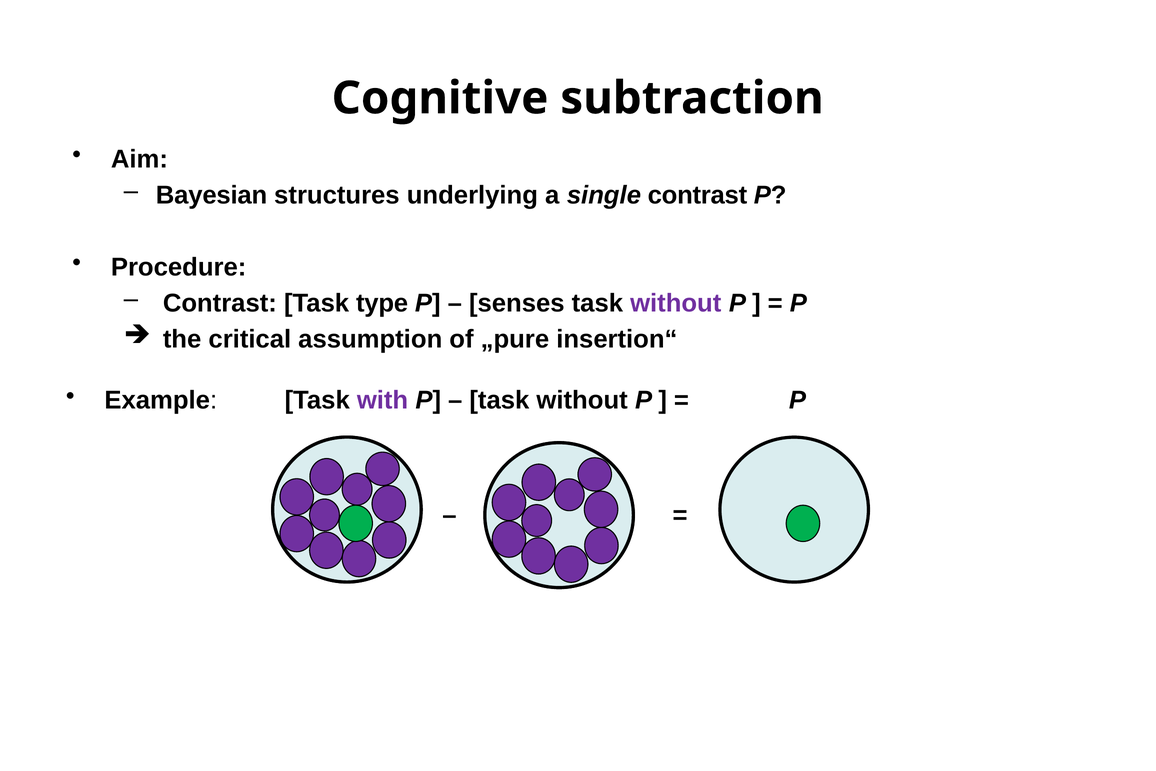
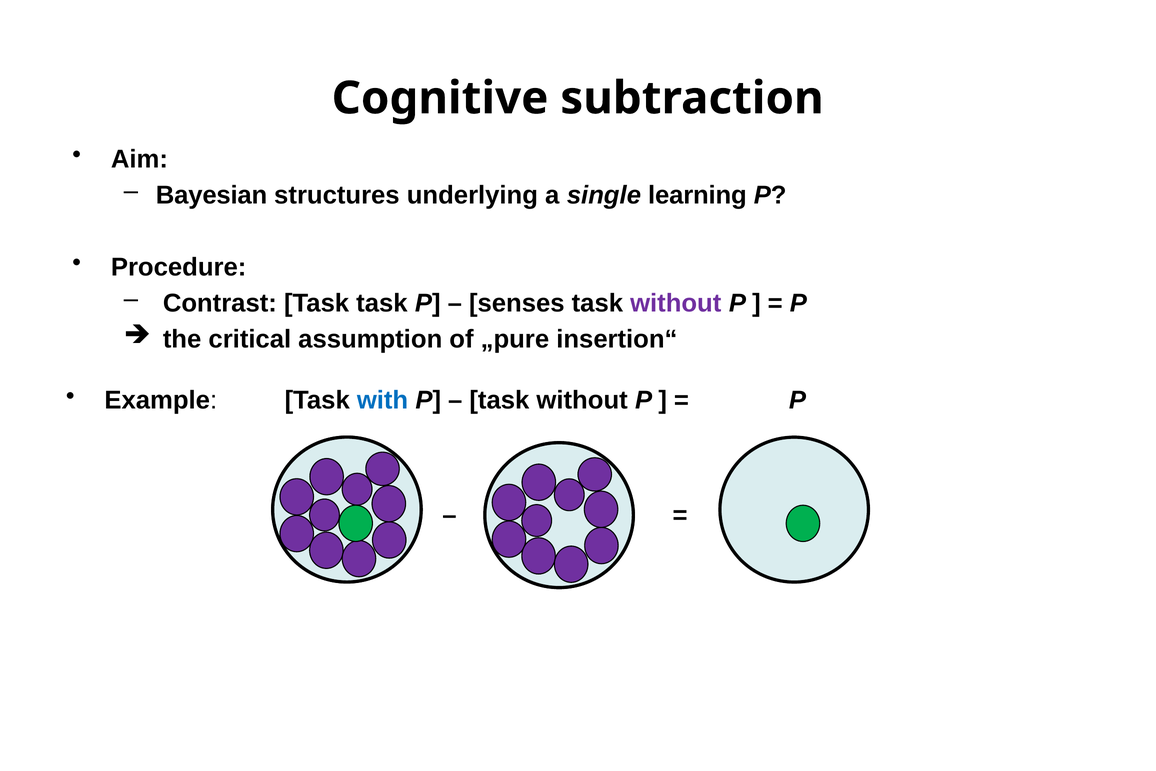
single contrast: contrast -> learning (697, 195)
Task type: type -> task (382, 303)
with colour: purple -> blue (383, 400)
